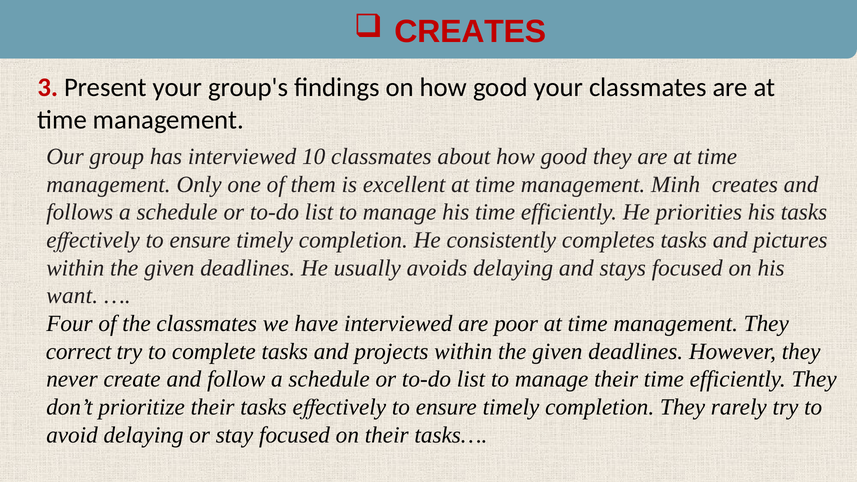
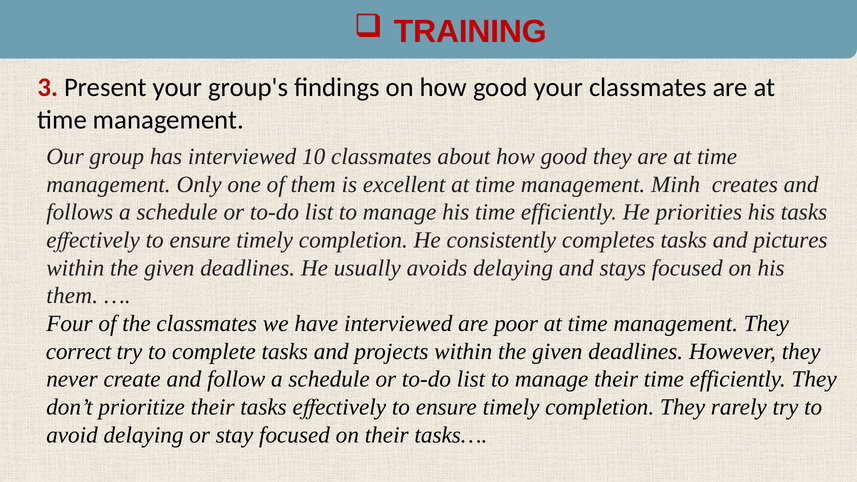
CREATES: CREATES -> TRAINING (470, 32)
want: want -> them (72, 296)
